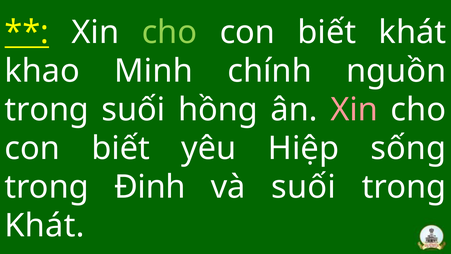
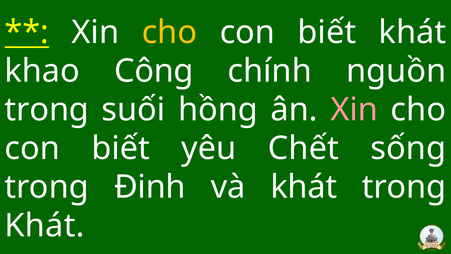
cho colour: light green -> yellow (169, 32)
Minh: Minh -> Công (154, 71)
Hiệp: Hiệp -> Chết (303, 148)
và suối: suối -> khát (304, 187)
